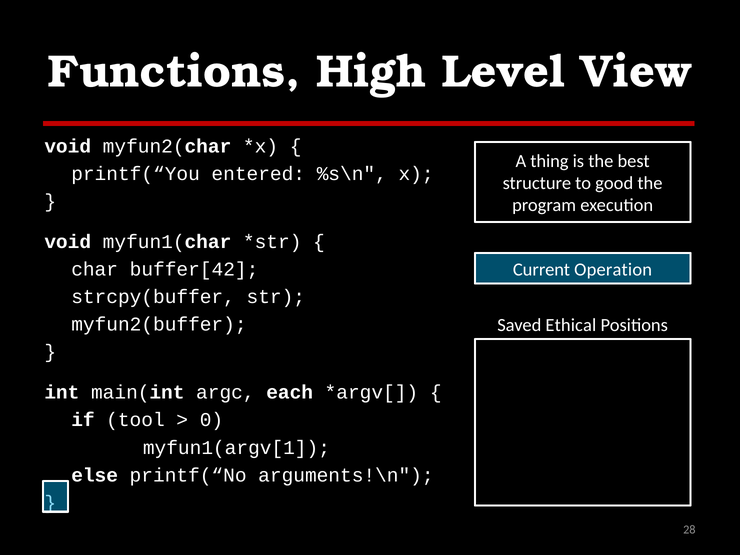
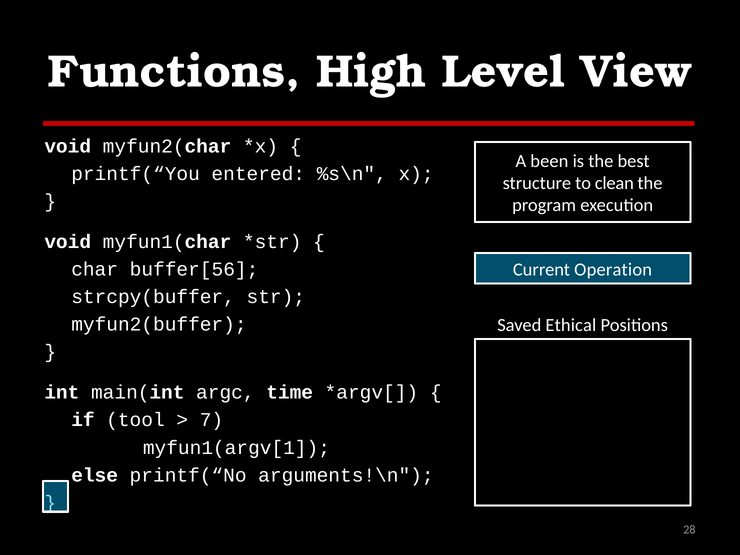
thing: thing -> been (549, 161)
good: good -> clean (614, 183)
buffer[42: buffer[42 -> buffer[56 (194, 269)
each: each -> time (290, 393)
0: 0 -> 7 (211, 420)
